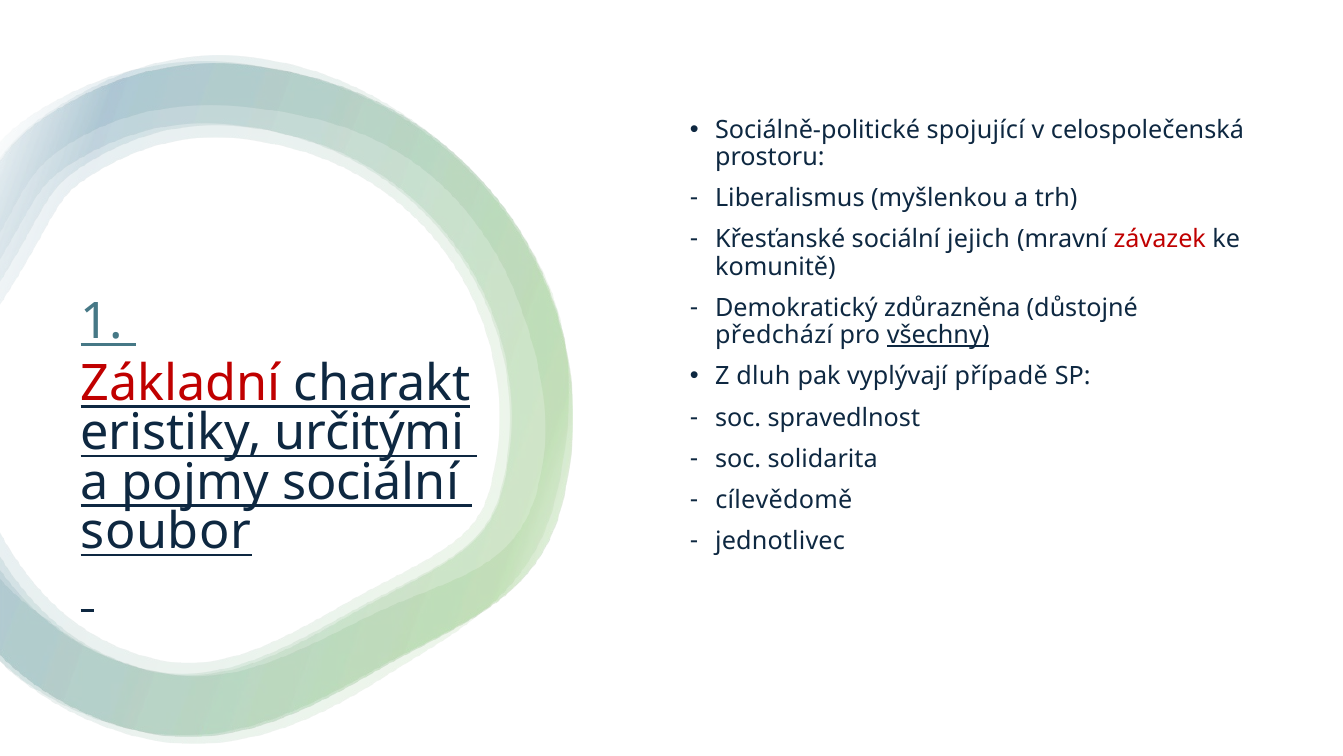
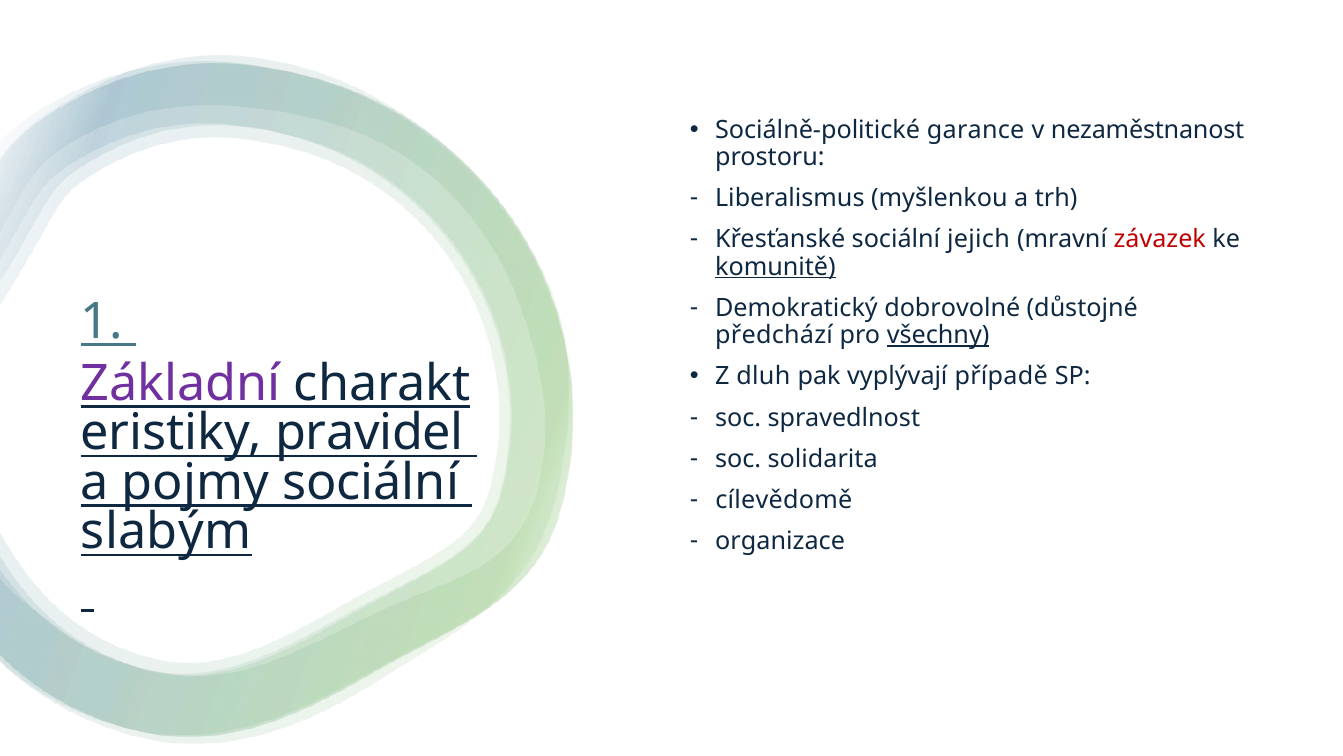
spojující: spojující -> garance (976, 130)
celospolečenská: celospolečenská -> nezaměstnanost (1148, 130)
komunitě underline: none -> present (775, 267)
zdůrazněna: zdůrazněna -> dobrovolné (952, 308)
Základní colour: red -> purple (181, 383)
určitými: určitými -> pravidel (369, 433)
soubor: soubor -> slabým (166, 531)
jednotlivec: jednotlivec -> organizace (780, 541)
